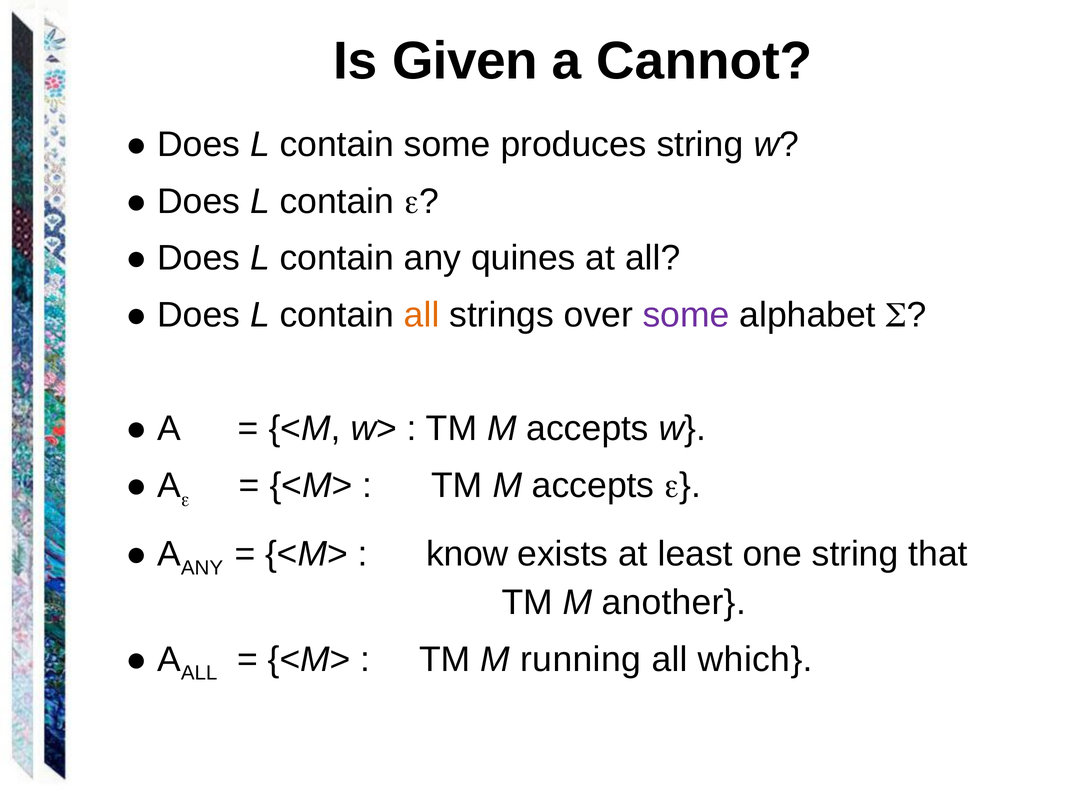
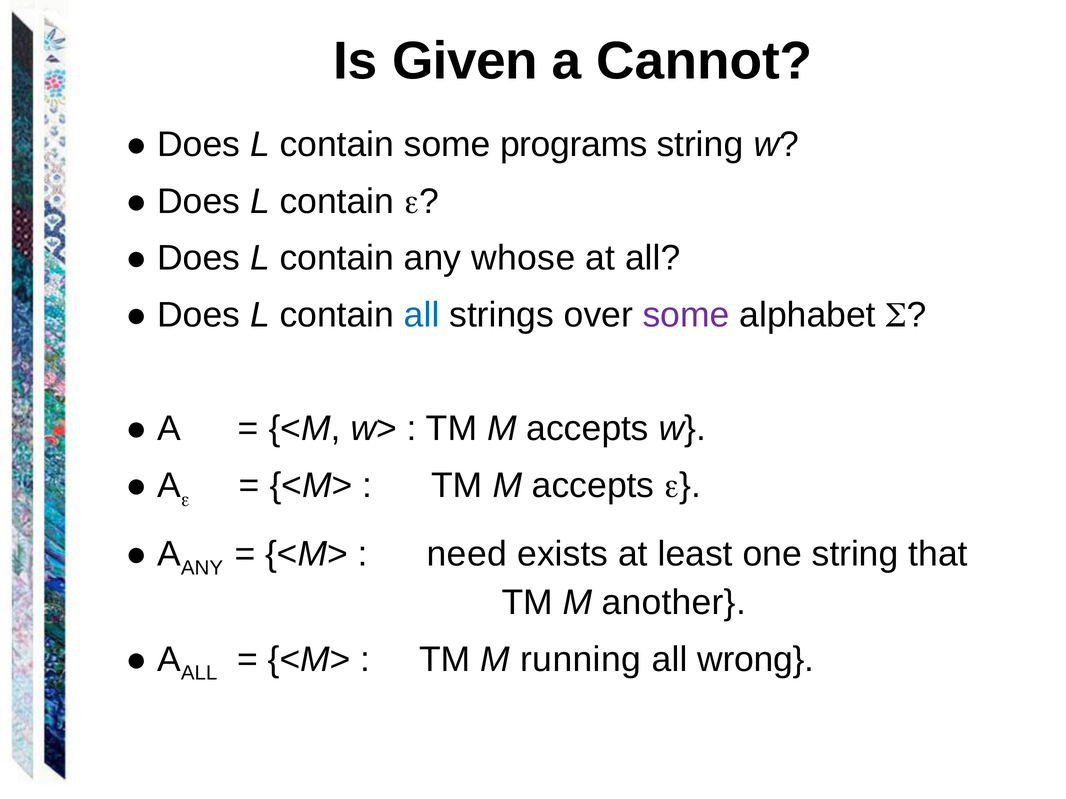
produces: produces -> programs (574, 145)
quines: quines -> whose (523, 258)
all colour: orange -> blue (422, 315)
know: know -> need (467, 554)
which: which -> wrong (756, 660)
